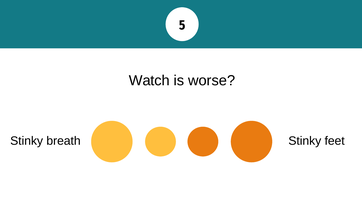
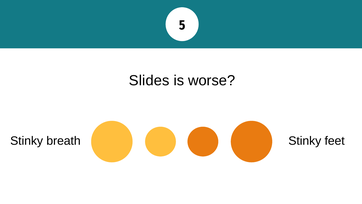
Watch: Watch -> Slides (149, 80)
